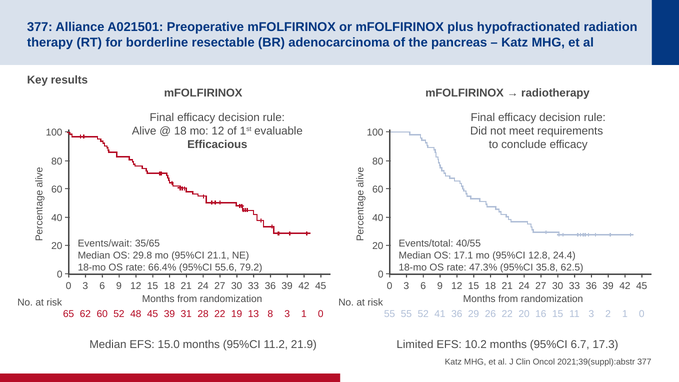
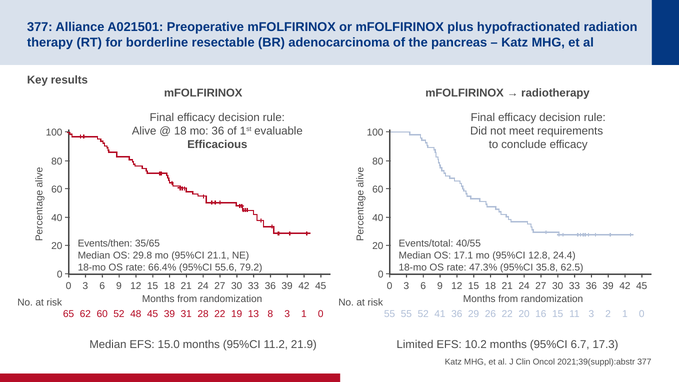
mo 12: 12 -> 36 (218, 131)
Events/wait: Events/wait -> Events/then (105, 244)
